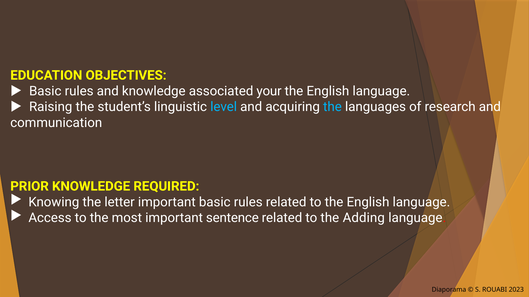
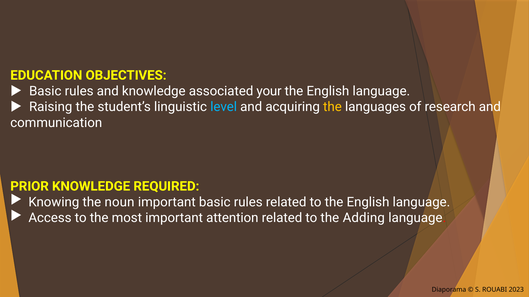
the colour: light blue -> yellow (332, 107)
letter: letter -> noun (119, 202)
sentence: sentence -> attention (232, 218)
